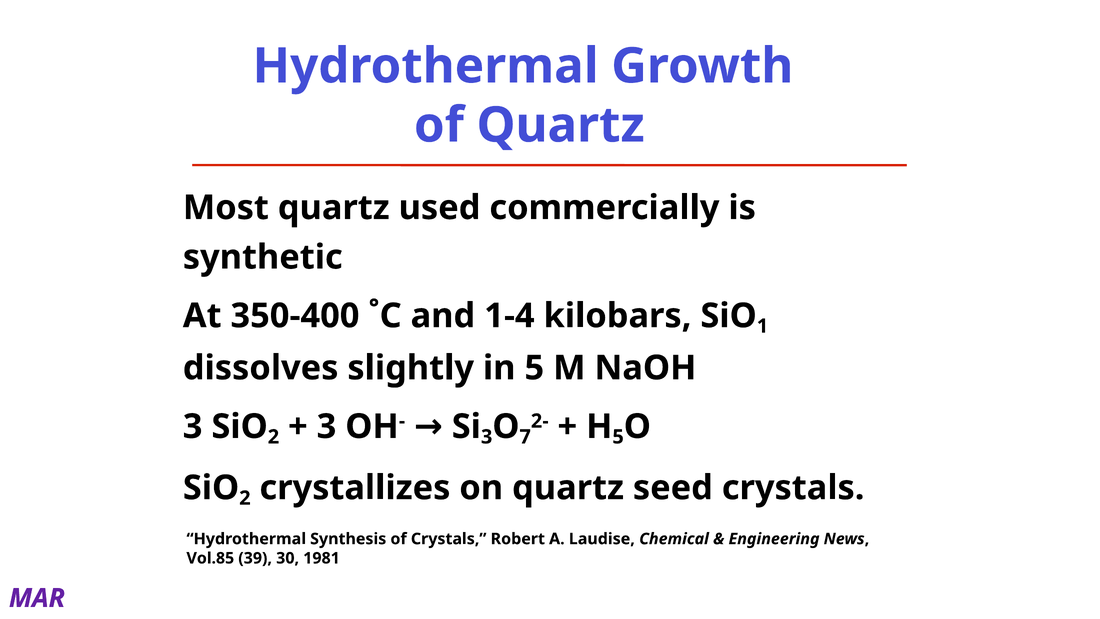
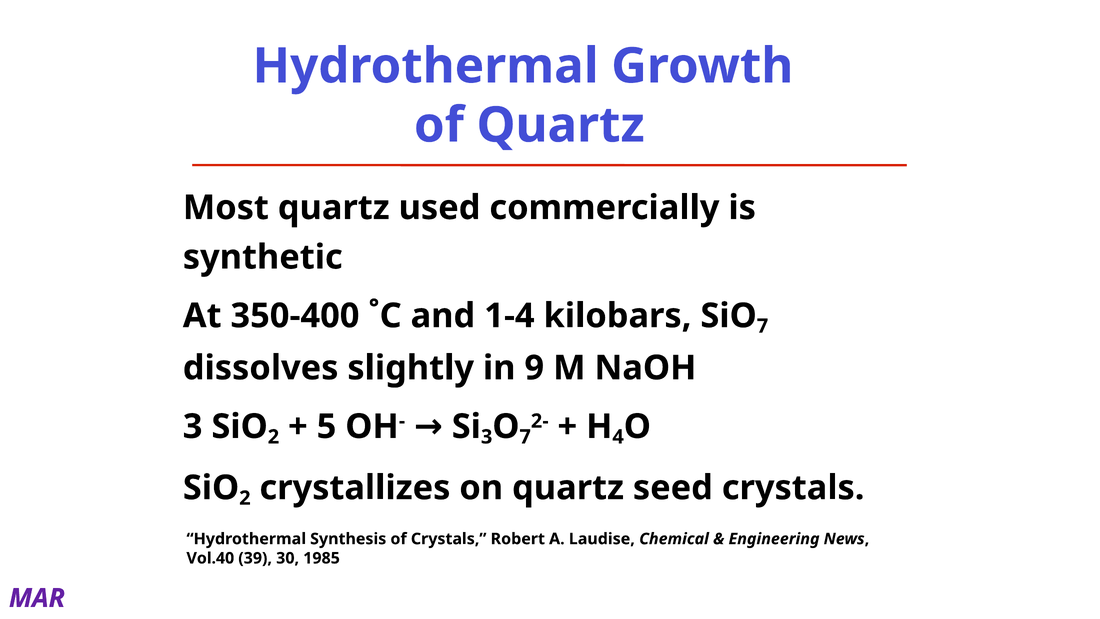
1: 1 -> 7 (763, 326)
in 5: 5 -> 9 (534, 368)
5: 5 -> 4 (618, 437)
3: 3 -> 5 (327, 426)
Vol.85: Vol.85 -> Vol.40 (210, 558)
1981: 1981 -> 1985 (322, 558)
